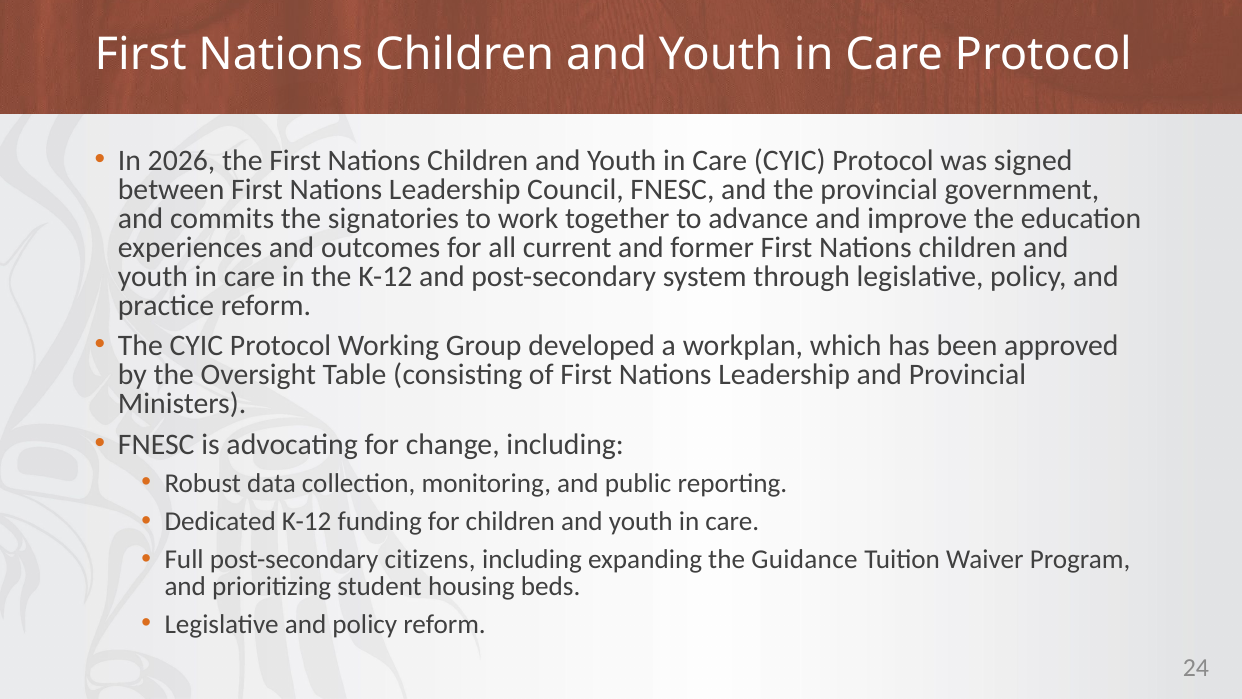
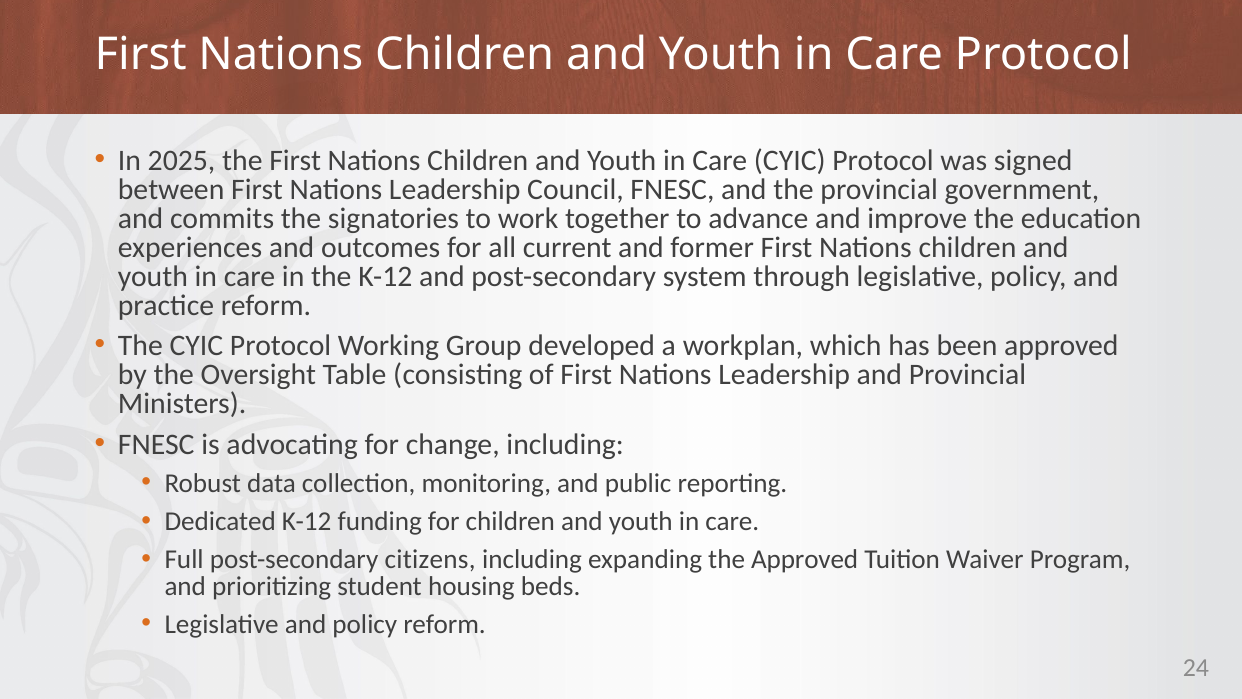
2026: 2026 -> 2025 (182, 161)
the Guidance: Guidance -> Approved (805, 559)
